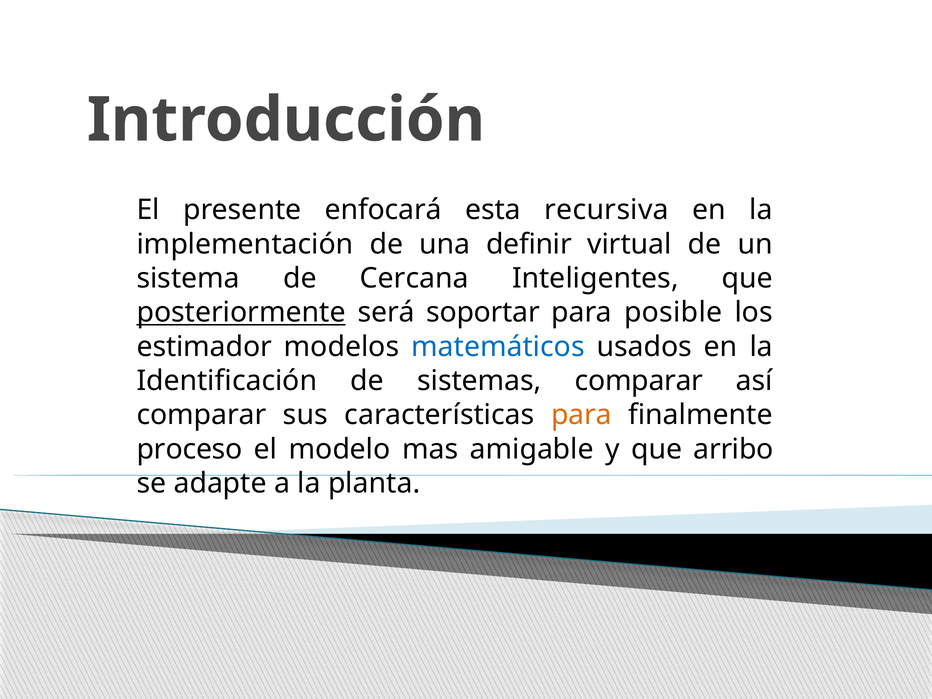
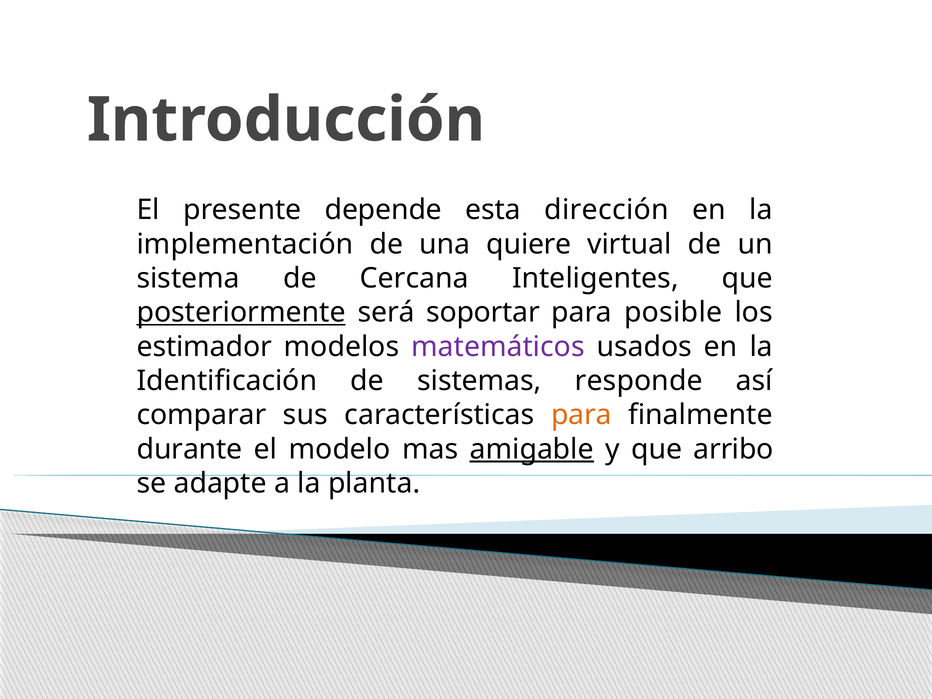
enfocará: enfocará -> depende (383, 210)
recursiva: recursiva -> dirección (607, 210)
definir: definir -> quiere (529, 244)
matemáticos colour: blue -> purple (498, 347)
sistemas comparar: comparar -> responde (639, 381)
proceso: proceso -> durante (190, 449)
amigable underline: none -> present (532, 449)
